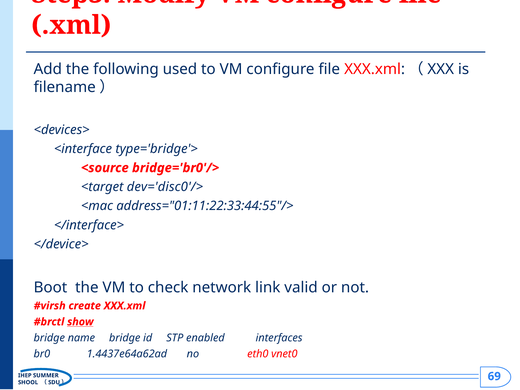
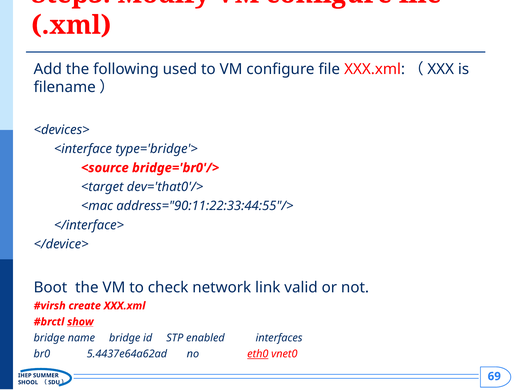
dev='disc0'/>: dev='disc0'/> -> dev='that0'/> (165, 187)
address="01:11:22:33:44:55"/>: address="01:11:22:33:44:55"/> -> address="90:11:22:33:44:55"/> (205, 206)
1.4437e64a62ad: 1.4437e64a62ad -> 5.4437e64a62ad (127, 354)
eth0 underline: none -> present (258, 354)
